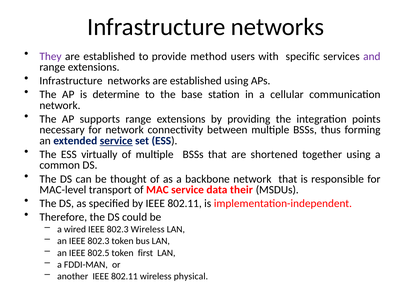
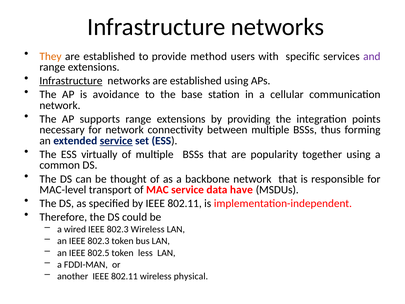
They colour: purple -> orange (51, 56)
Infrastructure underline: none -> present (71, 81)
determine: determine -> avoidance (116, 95)
shortened: shortened -> popularity (274, 154)
their: their -> have (241, 190)
first: first -> less (145, 253)
